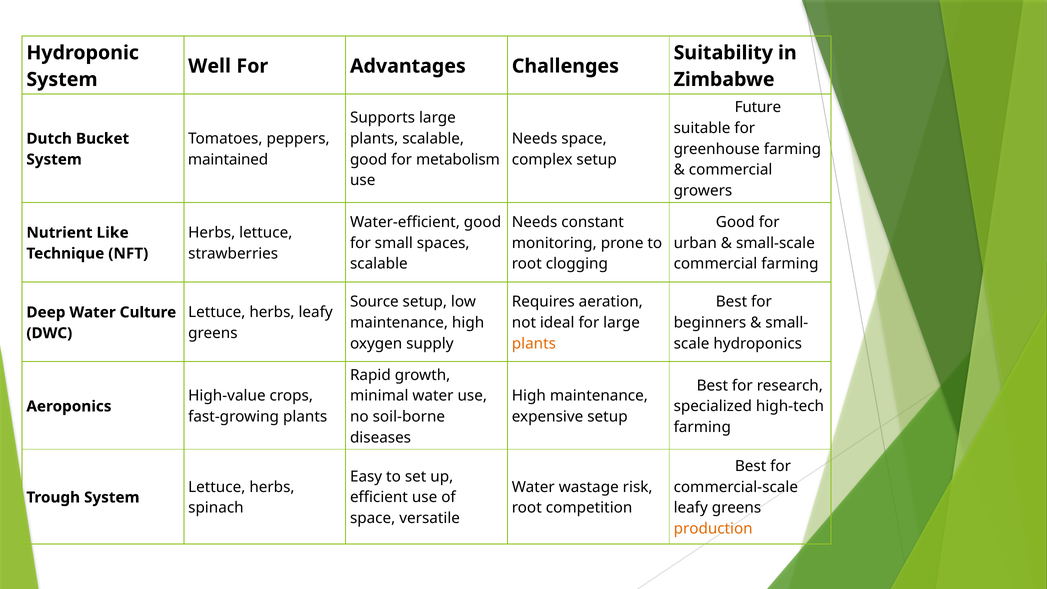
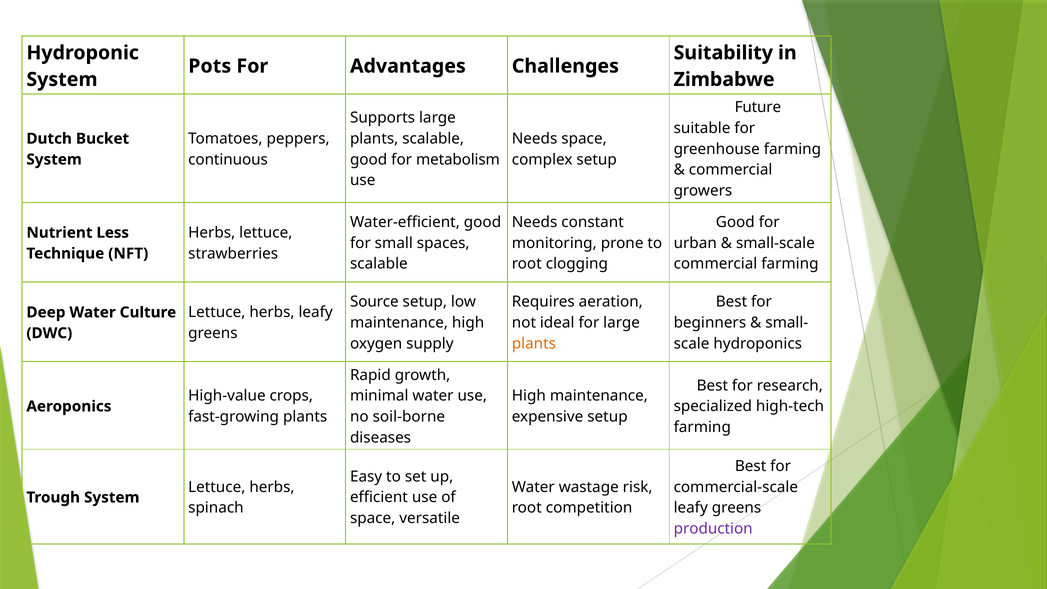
Well: Well -> Pots (210, 66)
maintained: maintained -> continuous (228, 159)
Like: Like -> Less (113, 233)
production colour: orange -> purple (713, 529)
